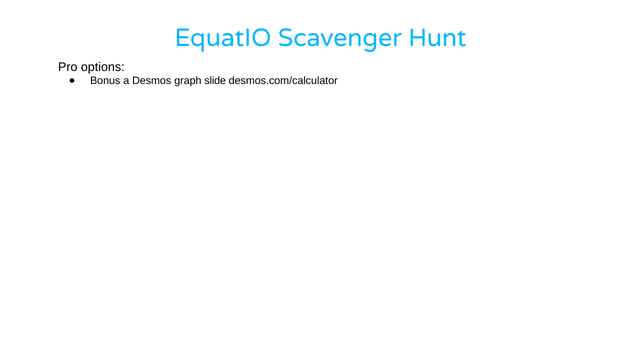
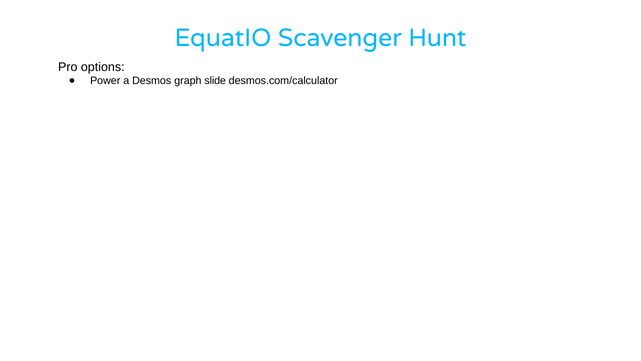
Bonus: Bonus -> Power (105, 81)
